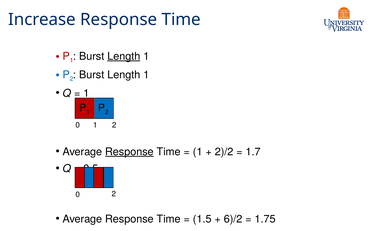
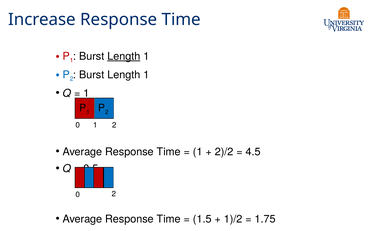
Response underline: present -> none (129, 152)
1.7: 1.7 -> 4.5 (253, 152)
6)/2: 6)/2 -> 1)/2 (233, 219)
